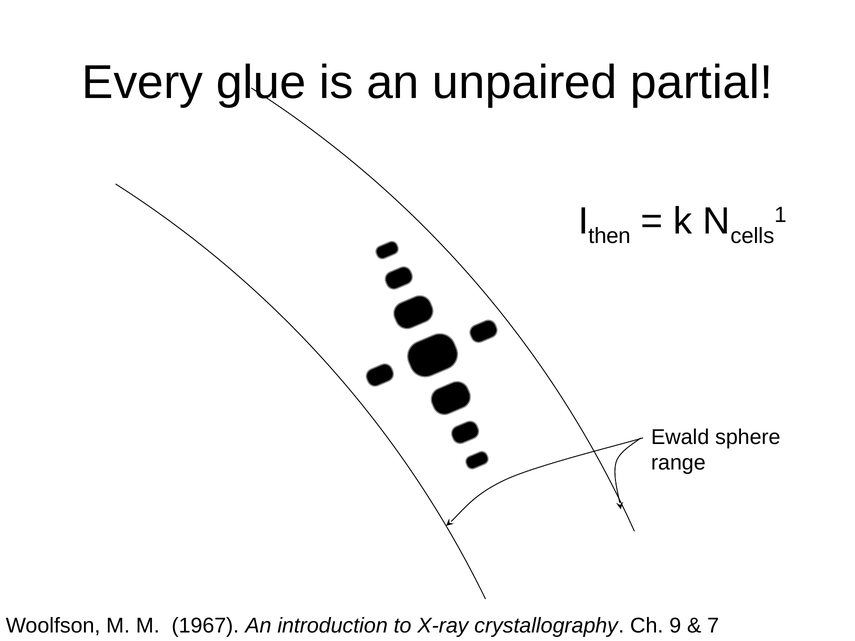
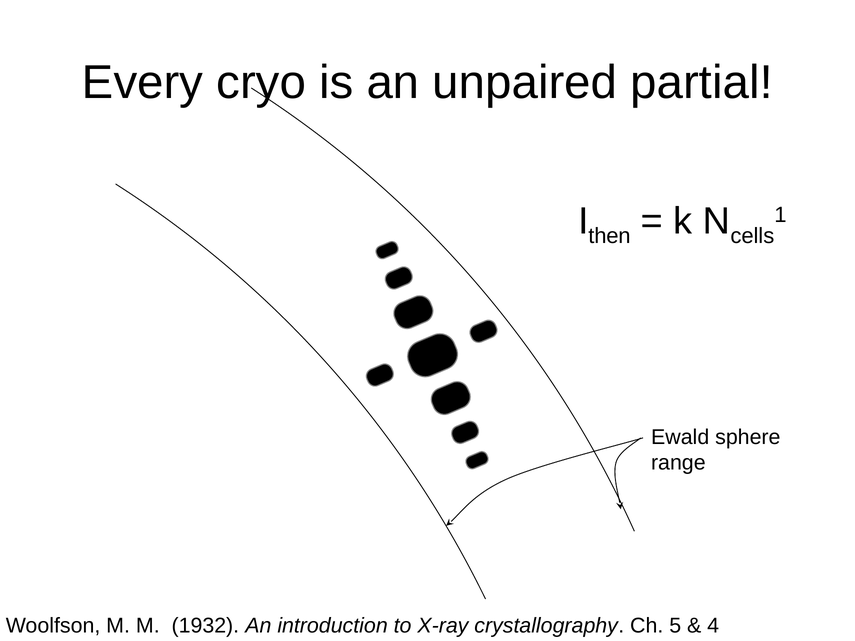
glue: glue -> cryo (261, 82)
1967: 1967 -> 1932 (205, 626)
9: 9 -> 5 (675, 626)
7: 7 -> 4 (713, 626)
